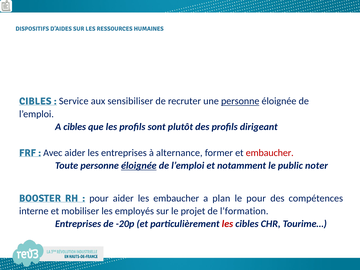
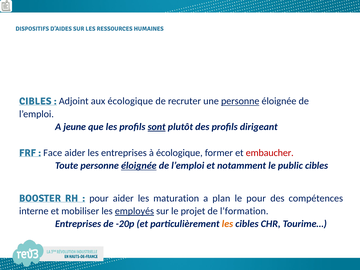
Service: Service -> Adjoint (74, 101)
aux sensibiliser: sensibiliser -> écologique (130, 101)
A cibles: cibles -> jeune (75, 127)
sont underline: none -> present (157, 127)
Avec: Avec -> Face (53, 153)
à alternance: alternance -> écologique (179, 153)
public noter: noter -> cibles (317, 166)
les embaucher: embaucher -> maturation (176, 198)
employés underline: none -> present (134, 211)
les colour: red -> orange (227, 224)
